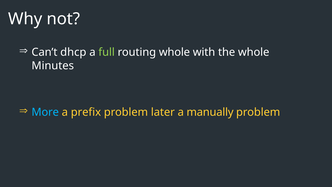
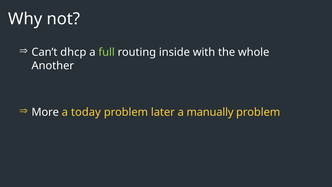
routing whole: whole -> inside (174, 52)
Minutes: Minutes -> Another (53, 66)
More colour: light blue -> white (45, 112)
prefix: prefix -> today (86, 112)
